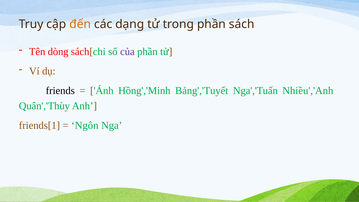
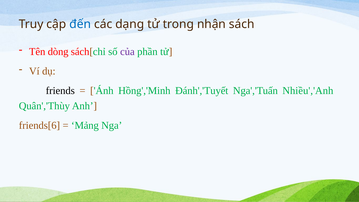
đến colour: orange -> blue (80, 24)
trong phần: phần -> nhận (211, 24)
Bảng','Tuyết: Bảng','Tuyết -> Đánh','Tuyết (202, 91)
friends[1: friends[1 -> friends[6 (39, 125)
Ngôn: Ngôn -> Mảng (85, 125)
